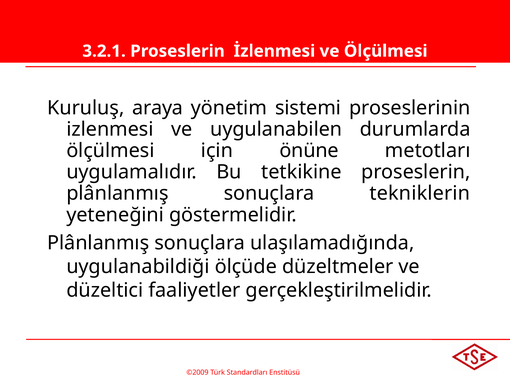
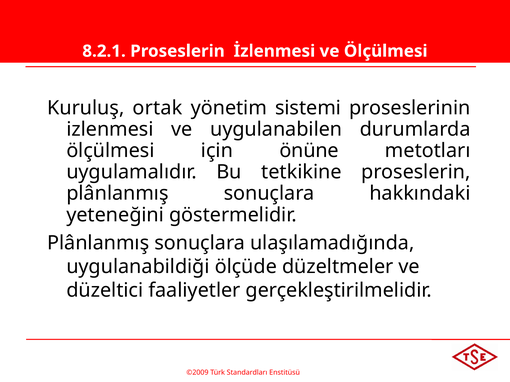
3.2.1: 3.2.1 -> 8.2.1 (104, 51)
araya: araya -> ortak (157, 108)
tekniklerin: tekniklerin -> hakkındaki (420, 194)
